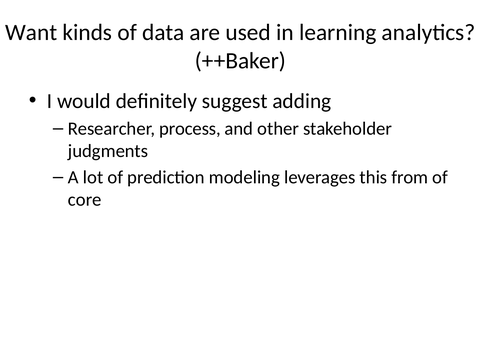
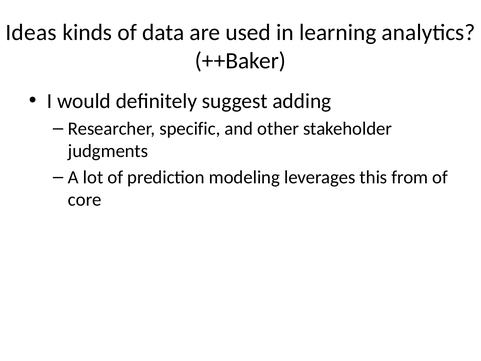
Want: Want -> Ideas (31, 33)
process: process -> specific (190, 129)
